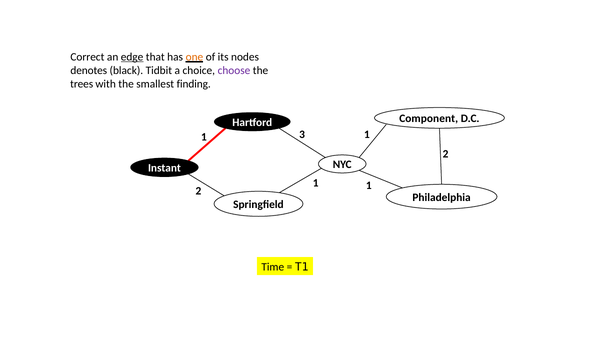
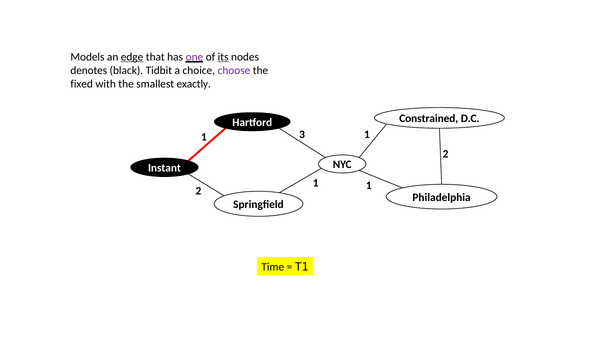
Correct: Correct -> Models (87, 57)
one colour: orange -> purple (194, 57)
its underline: none -> present (223, 57)
trees: trees -> fixed (82, 84)
finding: finding -> exactly (194, 84)
Component: Component -> Constrained (429, 119)
